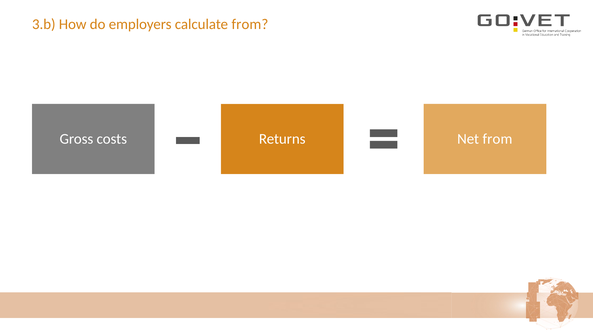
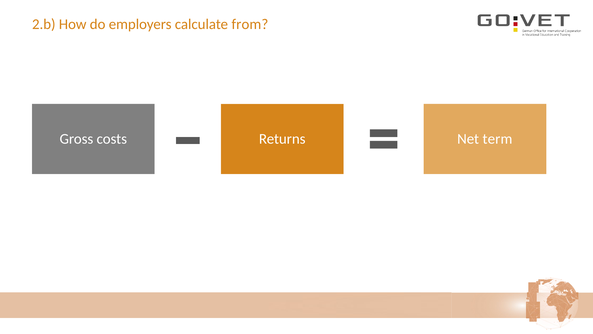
3.b: 3.b -> 2.b (44, 24)
Net from: from -> term (497, 139)
